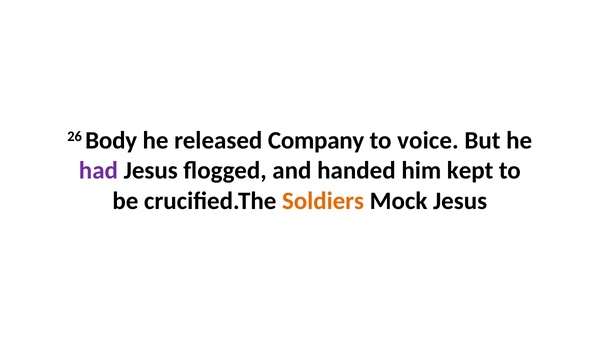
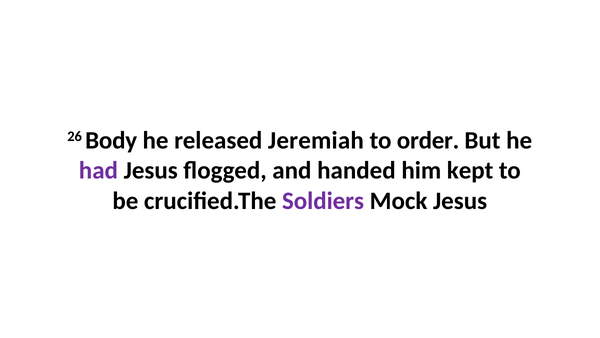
Company: Company -> Jeremiah (316, 140)
voice: voice -> order (428, 140)
Soldiers colour: orange -> purple (323, 200)
